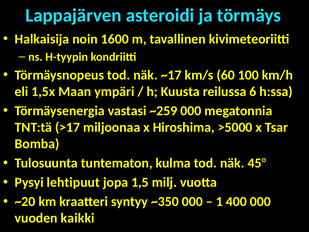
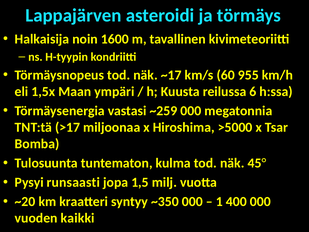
100: 100 -> 955 (248, 75)
lehtipuut: lehtipuut -> runsaasti (73, 182)
